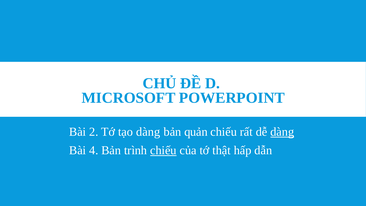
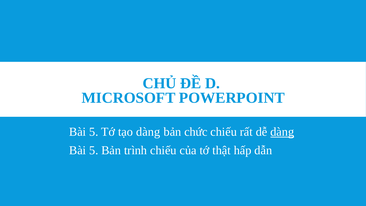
2: 2 -> 5 (94, 132)
quản: quản -> chức (196, 132)
4: 4 -> 5 (94, 150)
chiếu underline: present -> none (163, 150)
